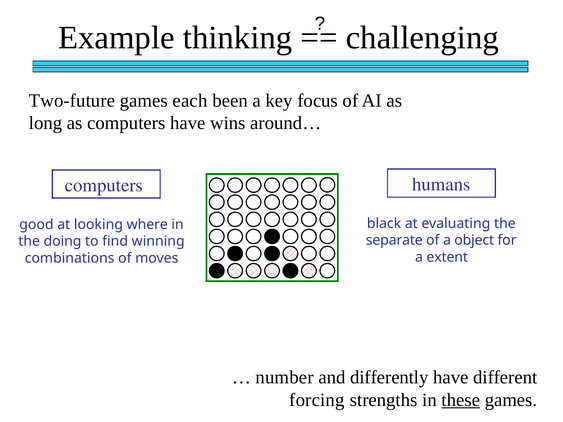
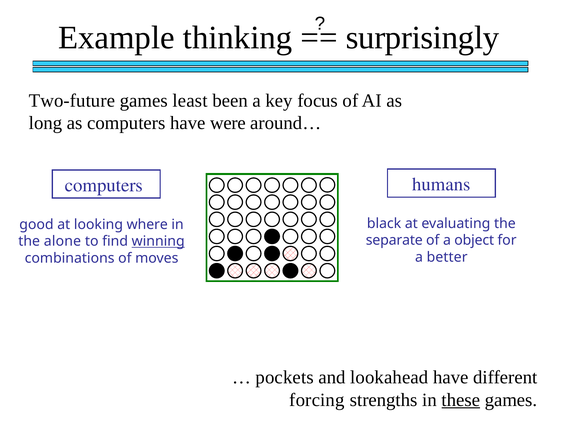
challenging: challenging -> surprisingly (422, 38)
each: each -> least (190, 101)
wins: wins -> were (228, 123)
doing: doing -> alone (62, 241)
winning underline: none -> present (158, 241)
extent: extent -> better (447, 257)
number: number -> pockets (285, 378)
differently: differently -> lookahead (389, 378)
